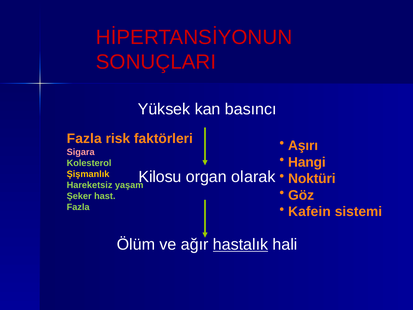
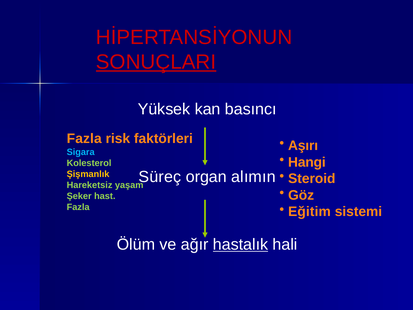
SONUÇLARI underline: none -> present (156, 62)
Sigara colour: pink -> light blue (81, 152)
Kilosu: Kilosu -> Süreç (160, 177)
olarak: olarak -> alımın (253, 177)
Noktüri: Noktüri -> Steroid (312, 179)
Kafein: Kafein -> Eğitim (309, 212)
